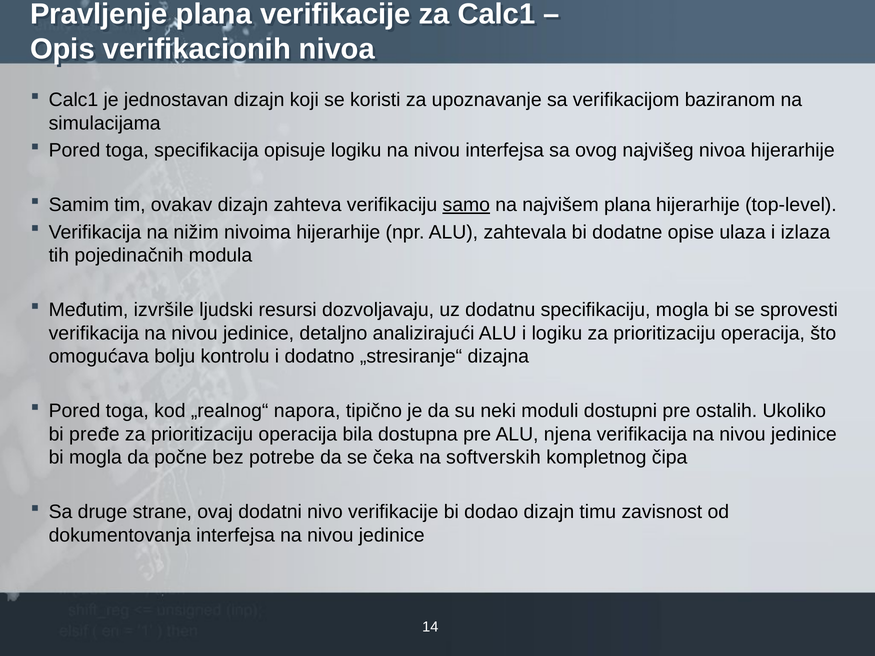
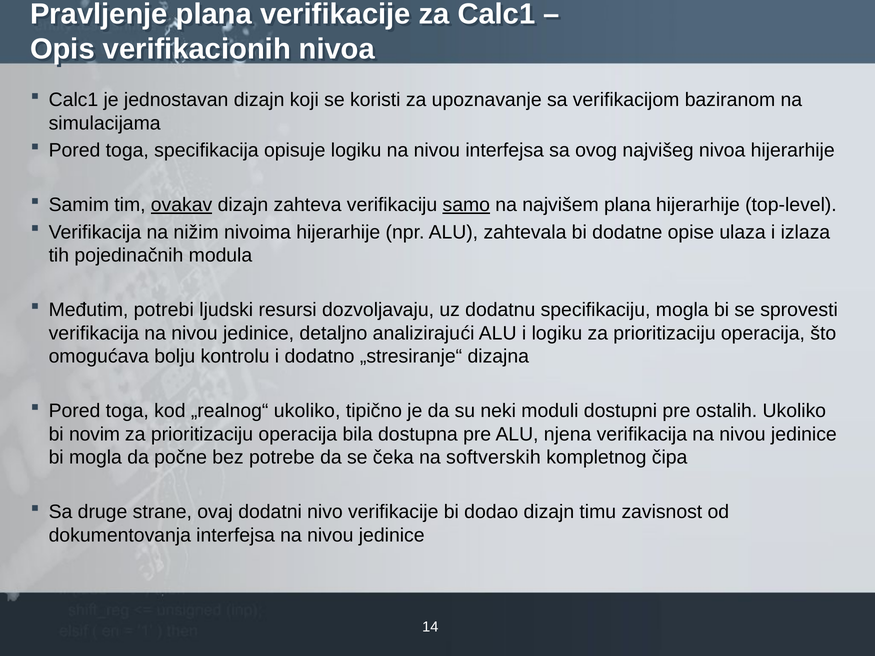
ovakav underline: none -> present (182, 205)
izvršile: izvršile -> potrebi (164, 310)
„realnog“ napora: napora -> ukoliko (307, 411)
pređe: pređe -> novim (95, 434)
